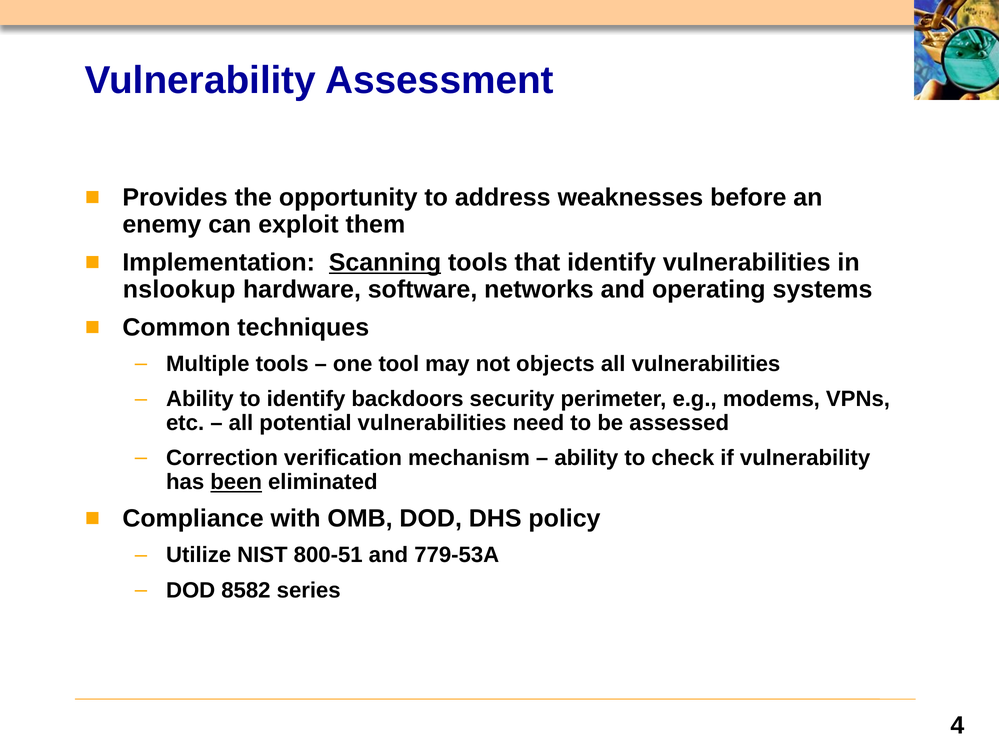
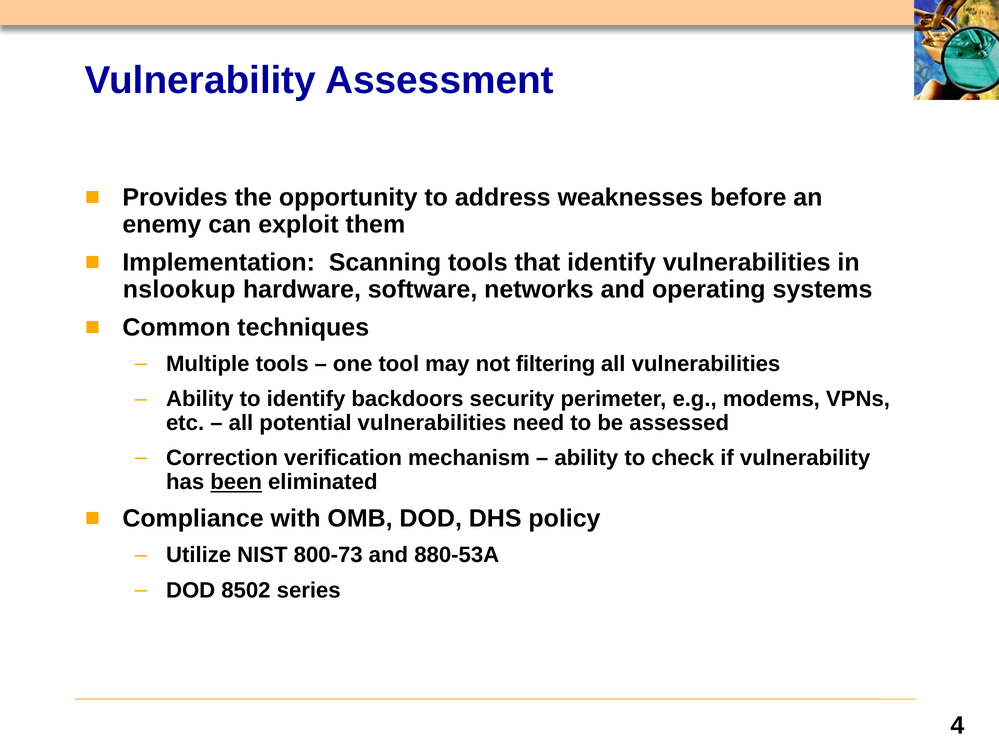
Scanning underline: present -> none (385, 263)
objects: objects -> filtering (556, 364)
800-51: 800-51 -> 800-73 (328, 555)
779-53A: 779-53A -> 880-53A (457, 555)
8582: 8582 -> 8502 (246, 590)
